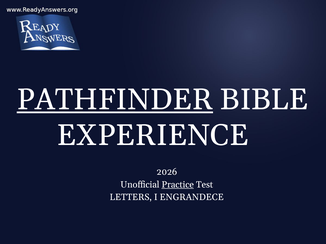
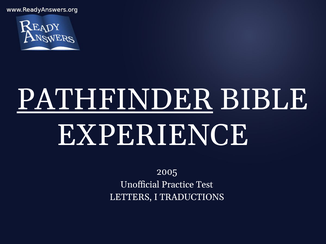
2026: 2026 -> 2005 (167, 172)
Practice underline: present -> none (178, 185)
ENGRANDECE: ENGRANDECE -> TRADUCTIONS (192, 198)
